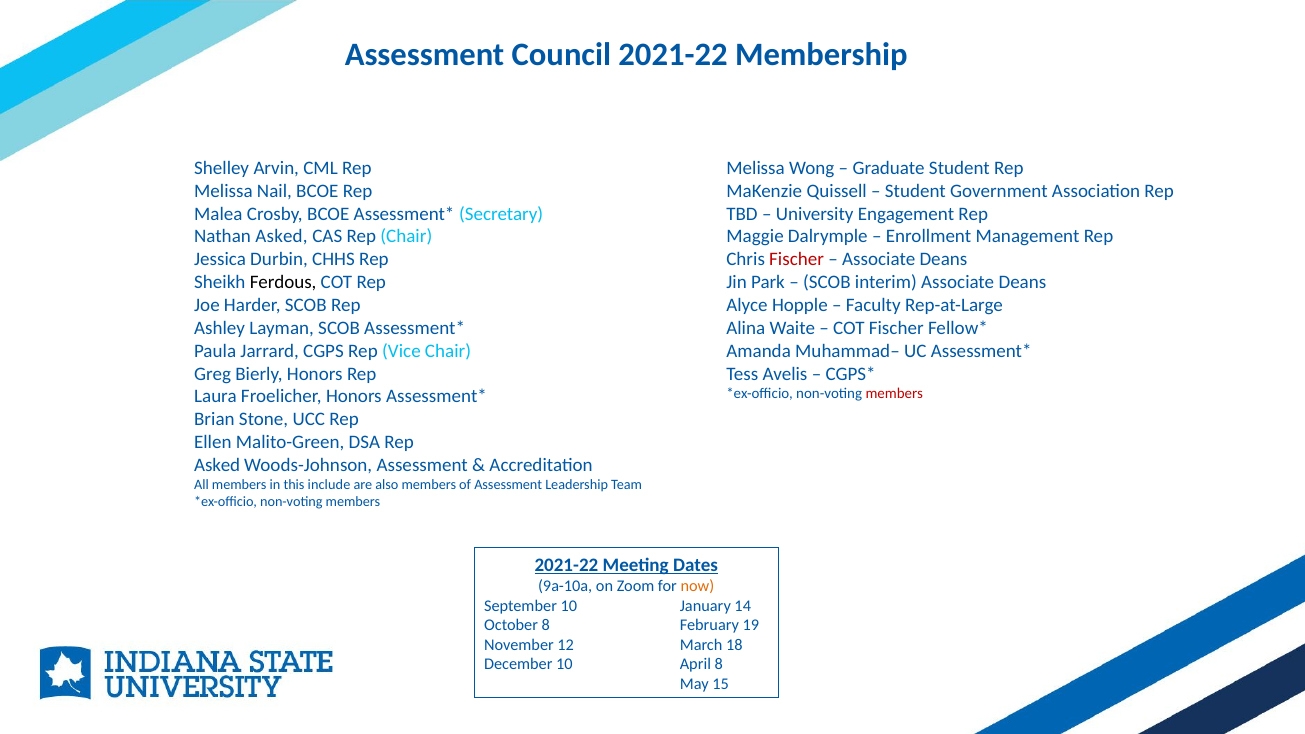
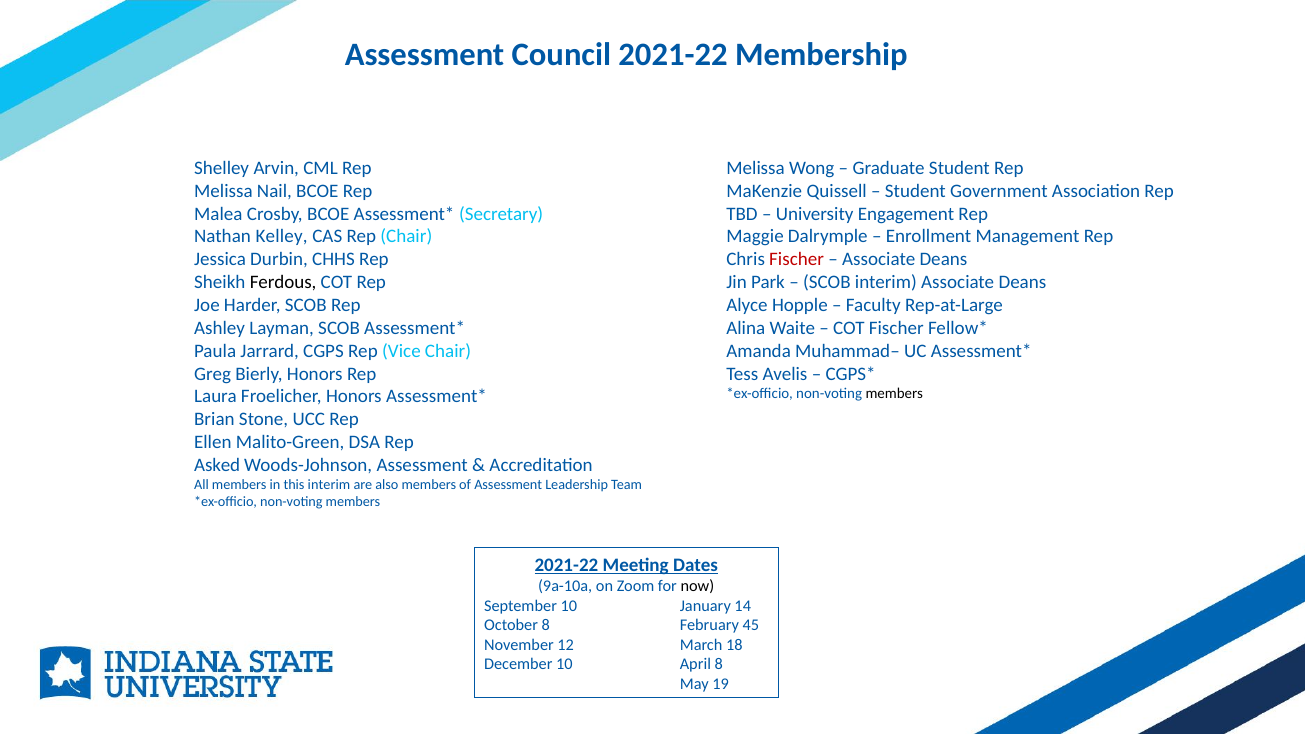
Nathan Asked: Asked -> Kelley (282, 237)
members colour: red -> black (894, 394)
this include: include -> interim (329, 485)
now colour: orange -> black (697, 586)
19: 19 -> 45 (751, 625)
15: 15 -> 19 (721, 684)
